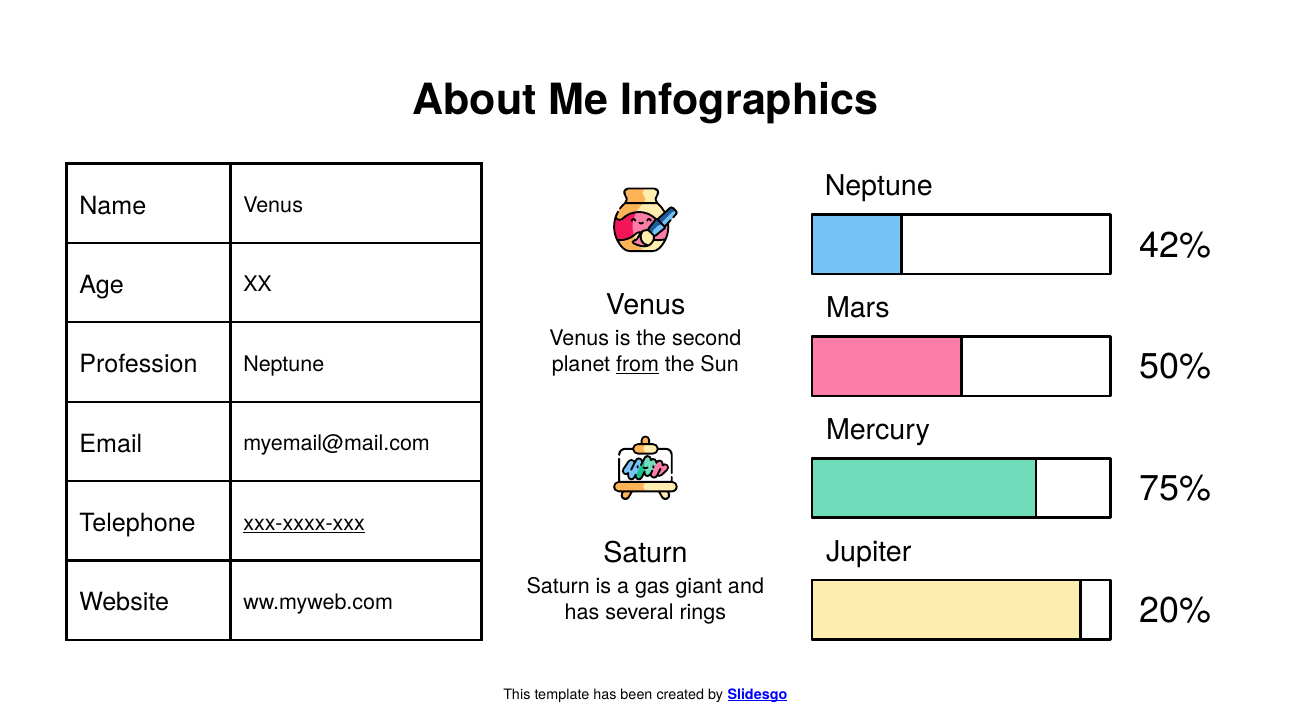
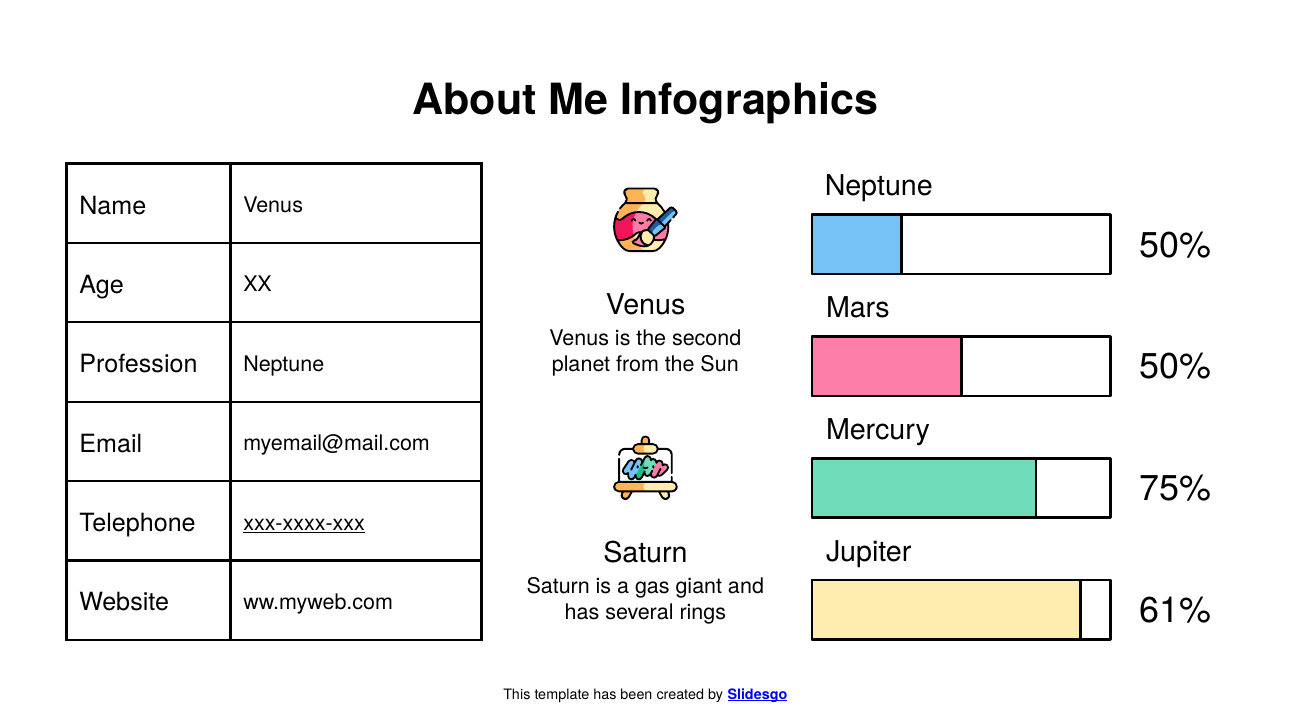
42%: 42% -> 50% (1176, 245)
from underline: present -> none (638, 365)
20%: 20% -> 61% (1176, 611)
